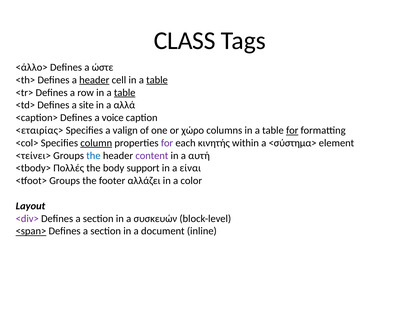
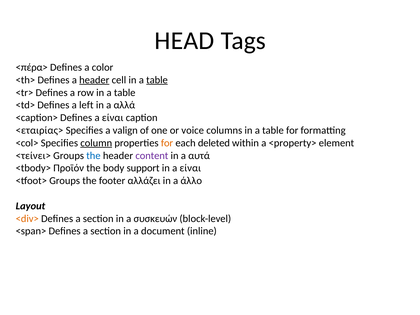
CLASS: CLASS -> HEAD (184, 41)
<άλλο>: <άλλο> -> <πέρα> (32, 67)
ώστε: ώστε -> color (103, 67)
table underline: present -> none (125, 93)
site: site -> left (86, 105)
Defines a voice: voice -> είναι (113, 118)
χώρο: χώρο -> voice (193, 130)
for underline: present -> none (292, 130)
for colour: purple -> orange (167, 143)
κινητής: κινητής -> deleted (214, 143)
<σύστημα>: <σύστημα> -> <property> (293, 143)
αυτή: αυτή -> αυτά (199, 156)
Πολλές: Πολλές -> Προϊόν (69, 168)
color: color -> άλλο (191, 181)
<div> colour: purple -> orange (27, 219)
<span> underline: present -> none (31, 231)
